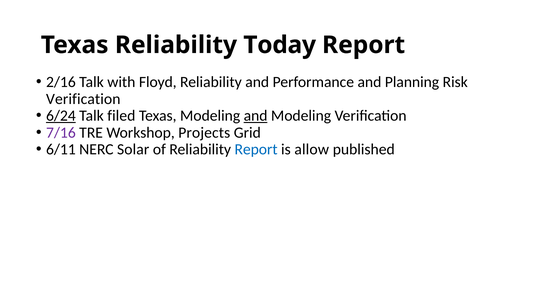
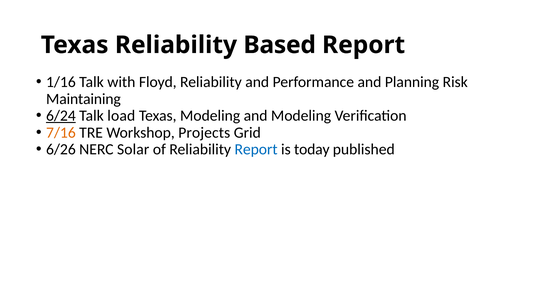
Today: Today -> Based (280, 45)
2/16: 2/16 -> 1/16 (61, 82)
Verification: Verification -> Maintaining (83, 99)
filed: filed -> load (121, 116)
and underline: present -> none (256, 116)
7/16 colour: purple -> orange (61, 133)
6/11: 6/11 -> 6/26 (61, 149)
allow: allow -> today (312, 149)
